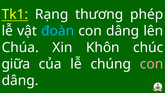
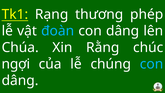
Khôn: Khôn -> Rằng (103, 47)
giữa: giữa -> ngợi (16, 64)
con colour: pink -> light blue (152, 64)
